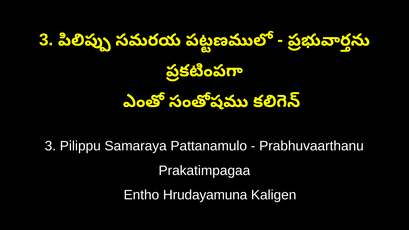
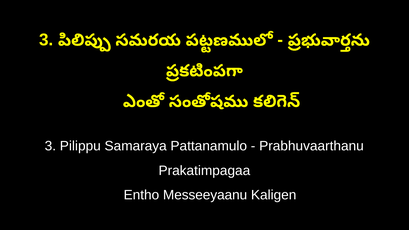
Hrudayamuna: Hrudayamuna -> Messeeyaanu (205, 195)
